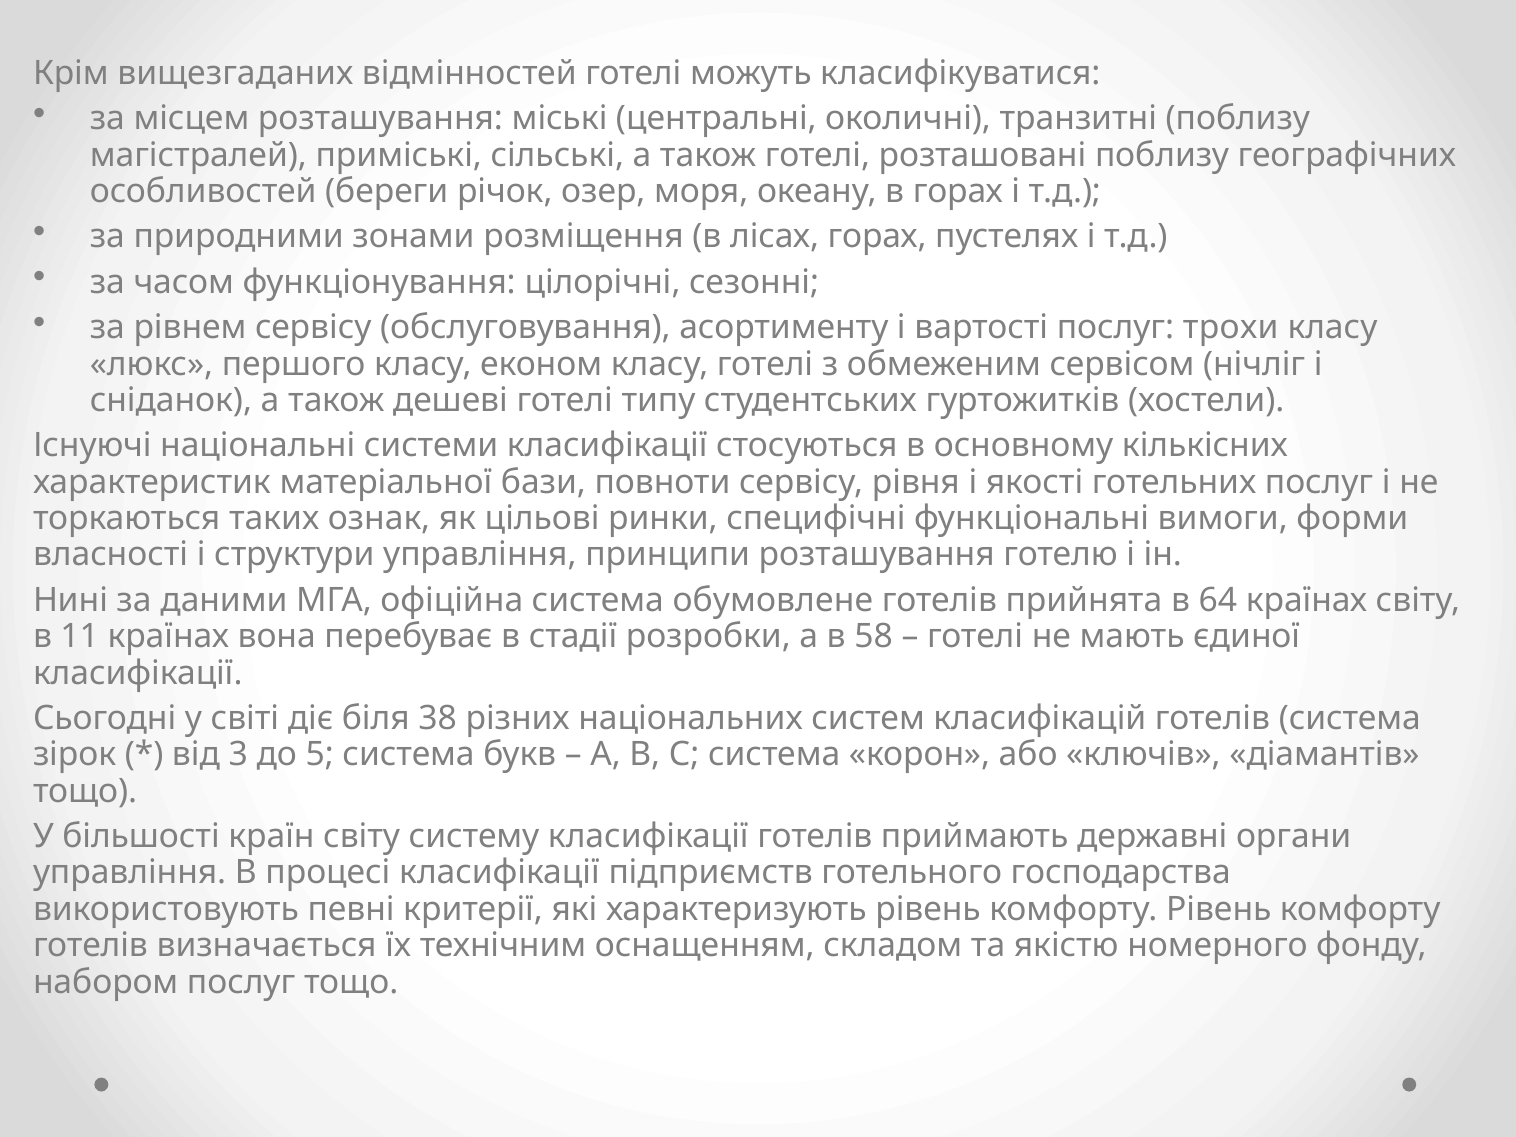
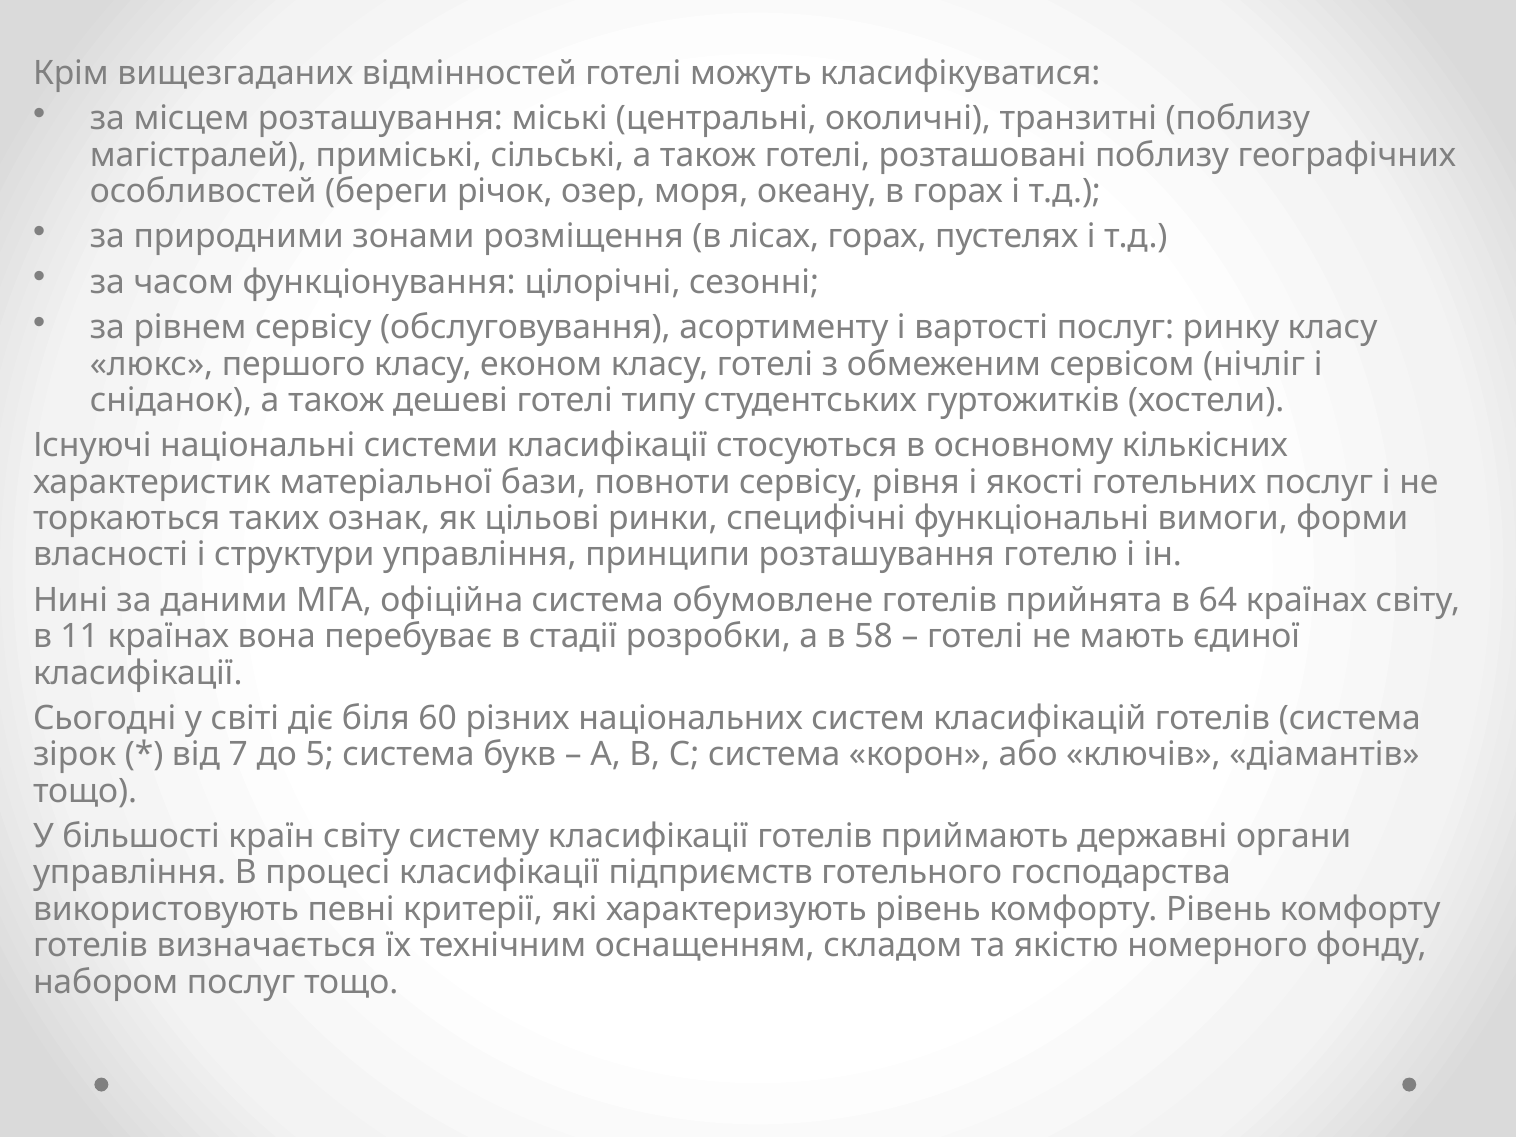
трохи: трохи -> ринку (1231, 328)
38: 38 -> 60 (438, 718)
3: 3 -> 7 (238, 755)
